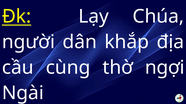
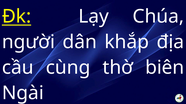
ngợi: ngợi -> biên (165, 68)
